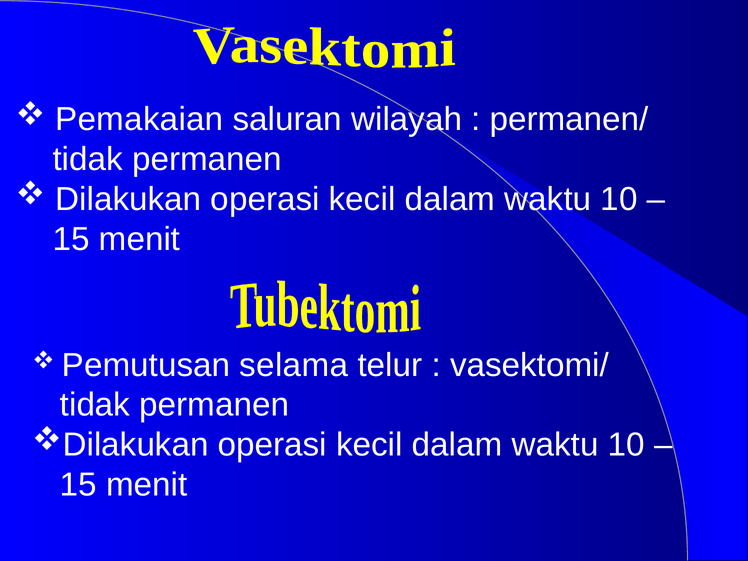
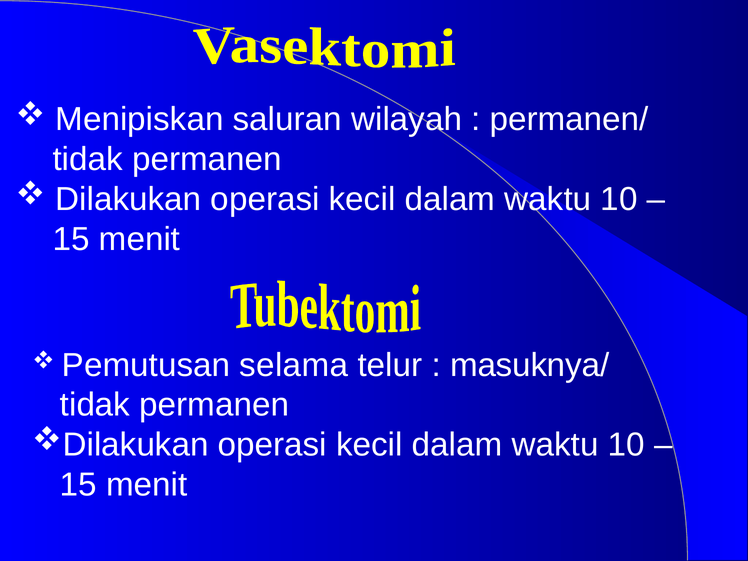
Pemakaian: Pemakaian -> Menipiskan (139, 119)
vasektomi/: vasektomi/ -> masuknya/ (530, 365)
